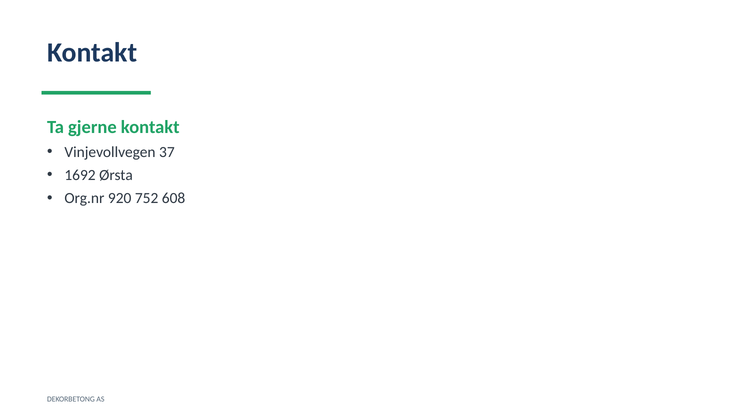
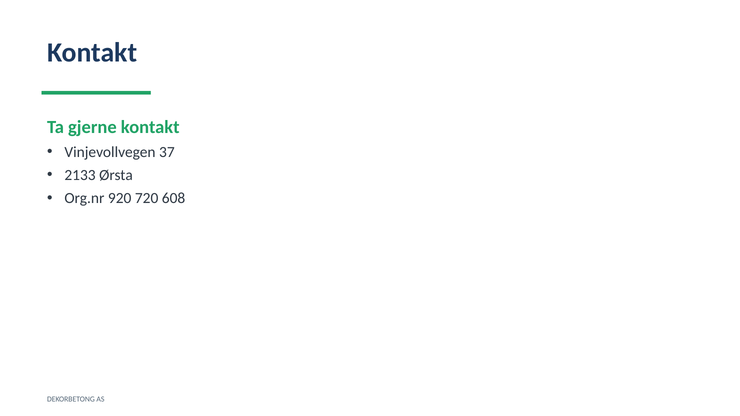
1692: 1692 -> 2133 (80, 175)
752: 752 -> 720 (147, 198)
